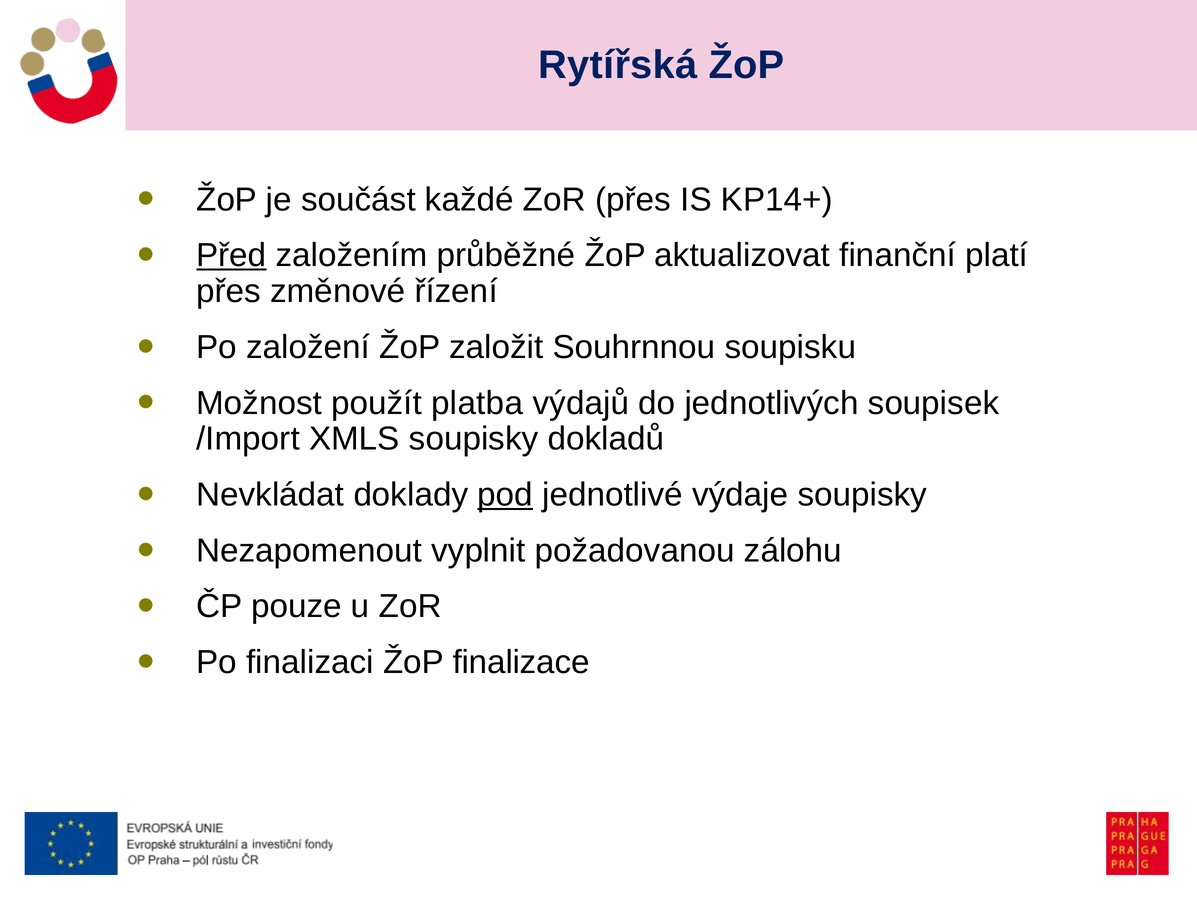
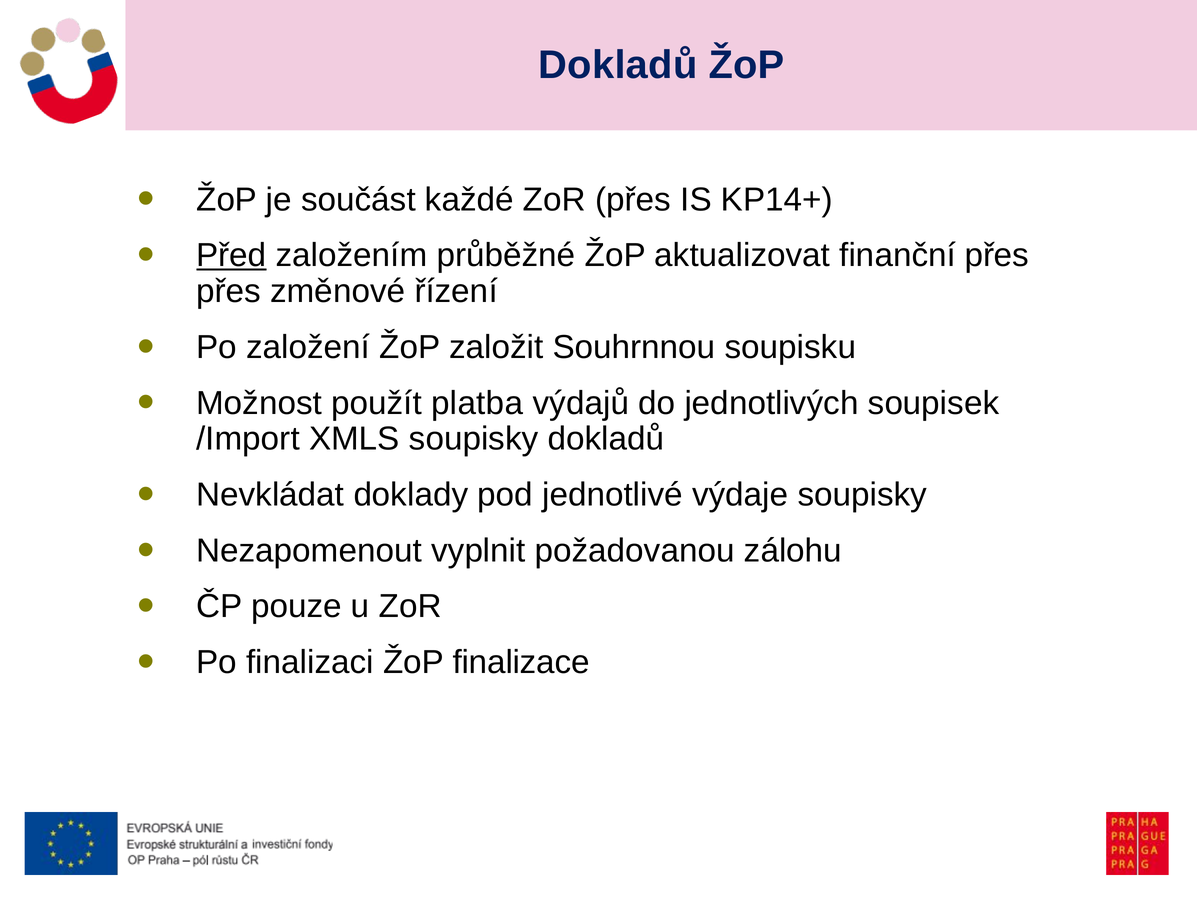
Rytířská: Rytířská -> Dokladů (618, 65)
finanční platí: platí -> přes (997, 256)
pod underline: present -> none (505, 495)
